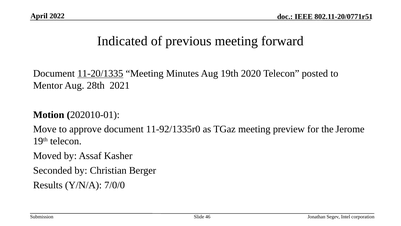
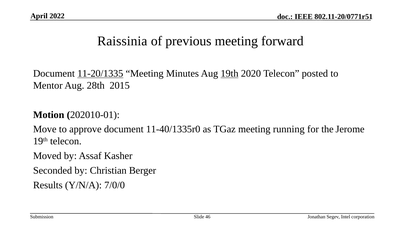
Indicated: Indicated -> Raissinia (122, 41)
19th underline: none -> present (230, 73)
2021: 2021 -> 2015 (120, 85)
11-92/1335r0: 11-92/1335r0 -> 11-40/1335r0 (173, 129)
preview: preview -> running (289, 129)
